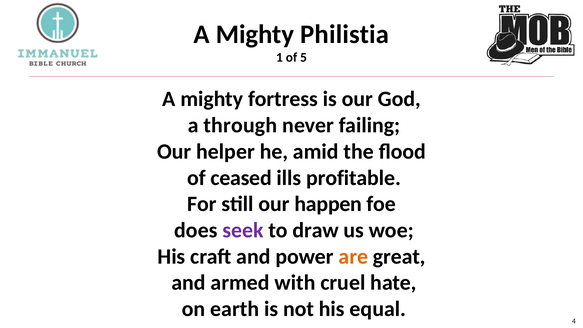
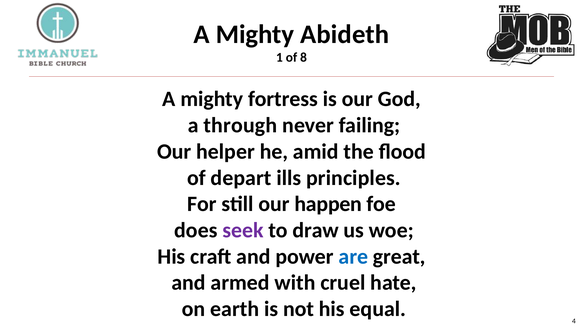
Philistia: Philistia -> Abideth (345, 34)
5: 5 -> 8 (303, 57)
ceased: ceased -> depart (241, 178)
profitable: profitable -> principles (353, 178)
are colour: orange -> blue (353, 256)
